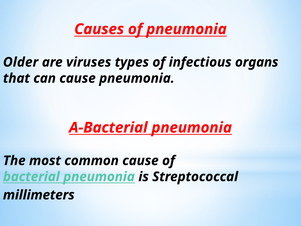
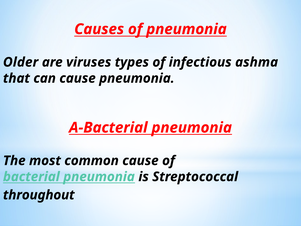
organs: organs -> ashma (257, 62)
millimeters: millimeters -> throughout (39, 195)
